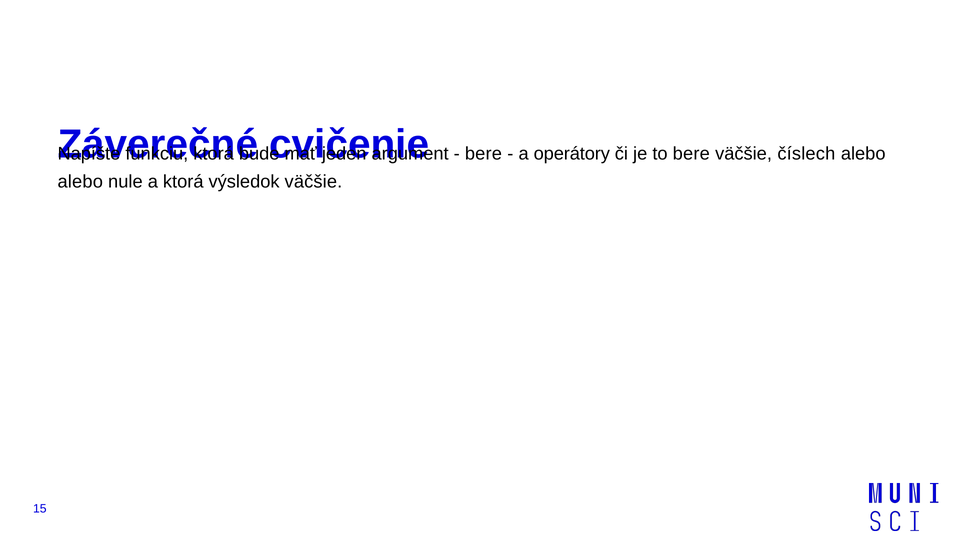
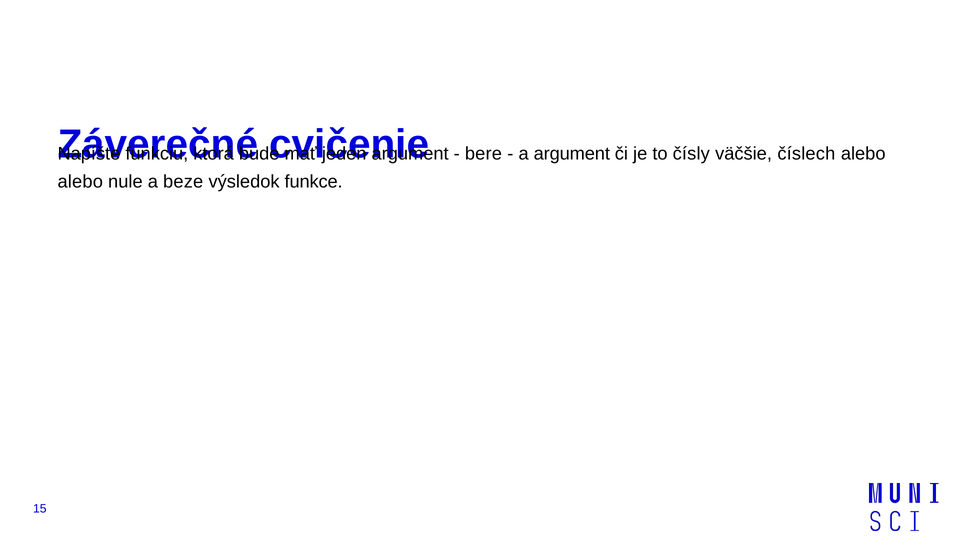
a operátory: operátory -> argument (572, 154)
to bere: bere -> čísly (691, 154)
a ktorá: ktorá -> beze (183, 182)
výsledok väčšie: väčšie -> funkce (314, 182)
